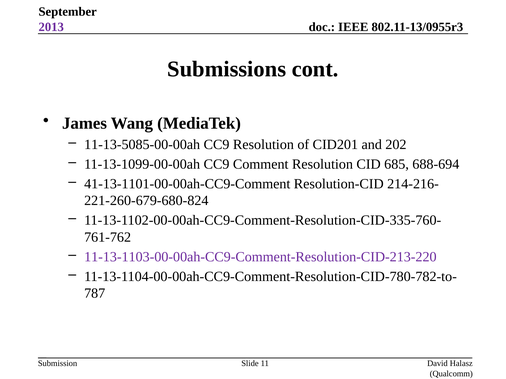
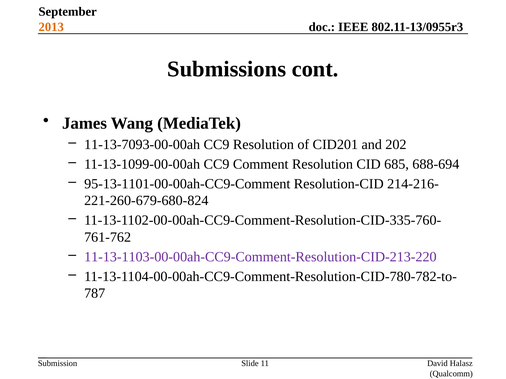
2013 colour: purple -> orange (51, 27)
11-13-5085-00-00ah: 11-13-5085-00-00ah -> 11-13-7093-00-00ah (142, 145)
41-13-1101-00-00ah-CC9-Comment: 41-13-1101-00-00ah-CC9-Comment -> 95-13-1101-00-00ah-CC9-Comment (187, 184)
